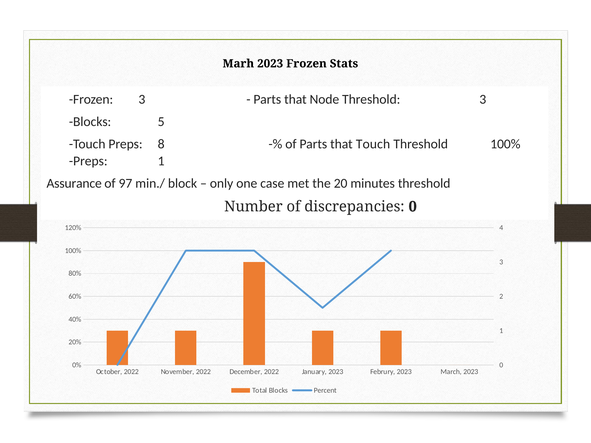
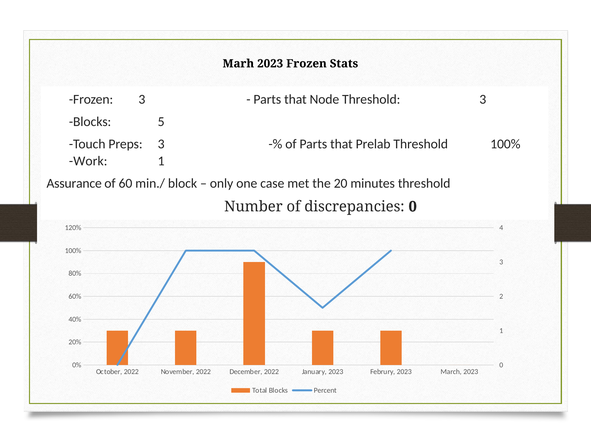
Preps 8: 8 -> 3 (161, 144)
that Touch: Touch -> Prelab (373, 144)
Preps: Preps -> Work (88, 161)
97: 97 -> 60 (125, 184)
